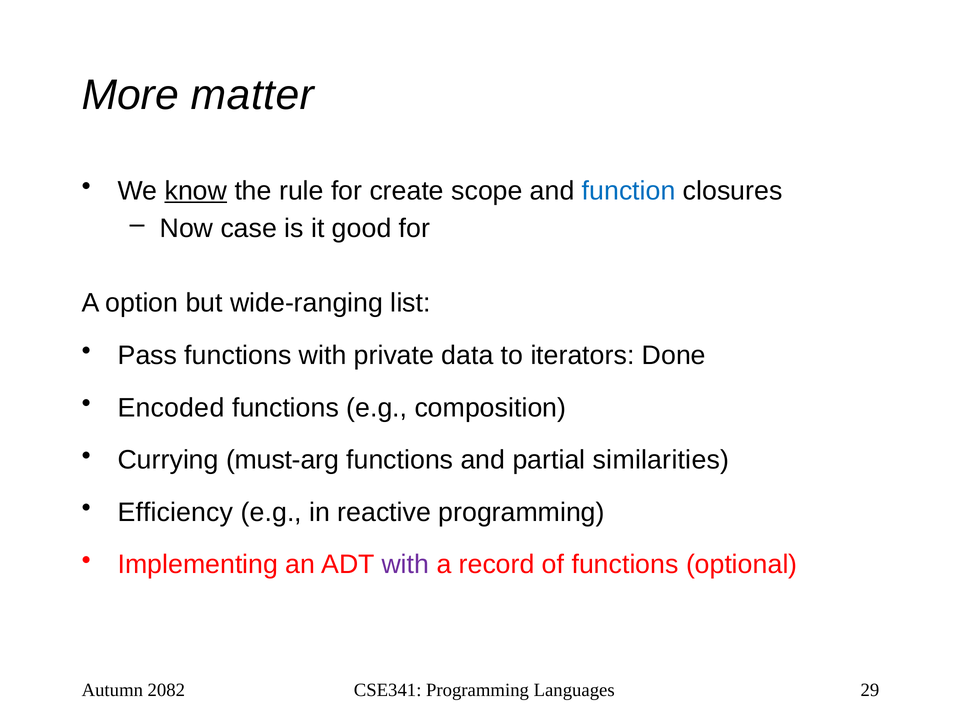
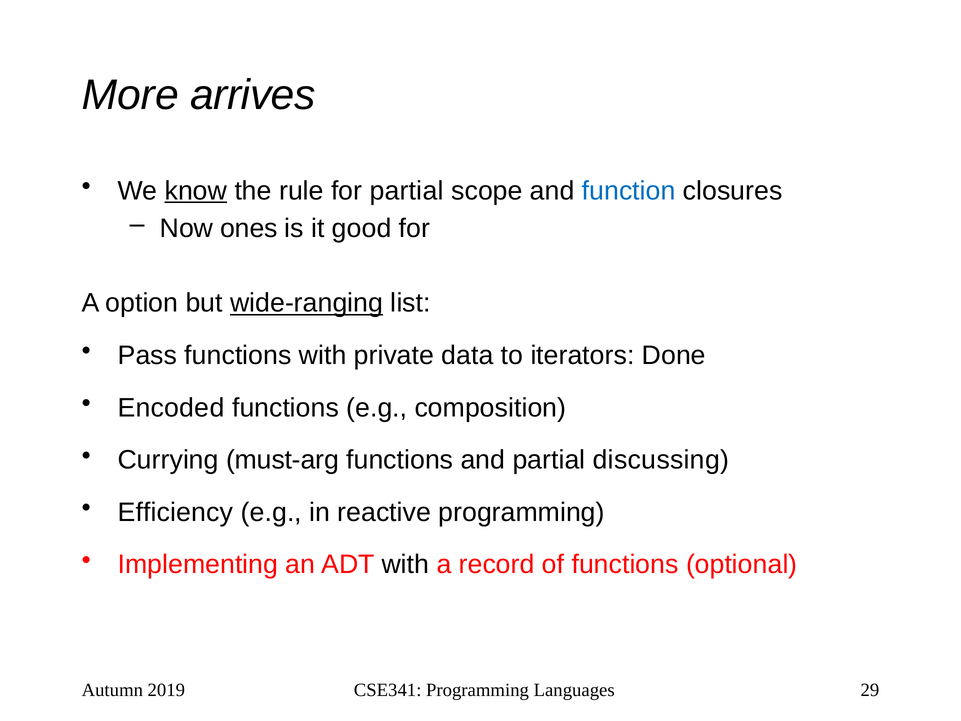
matter: matter -> arrives (253, 95)
for create: create -> partial (407, 191)
case: case -> ones (249, 228)
wide-ranging underline: none -> present (307, 303)
similarities: similarities -> discussing (661, 460)
with colour: purple -> black (405, 564)
2082: 2082 -> 2019 (166, 690)
